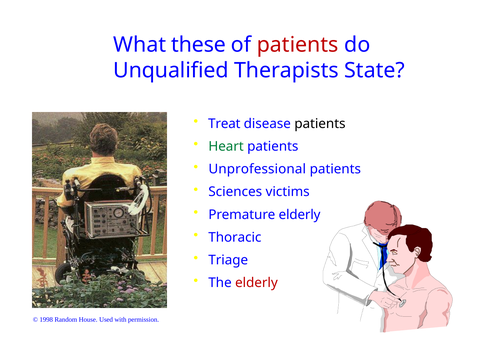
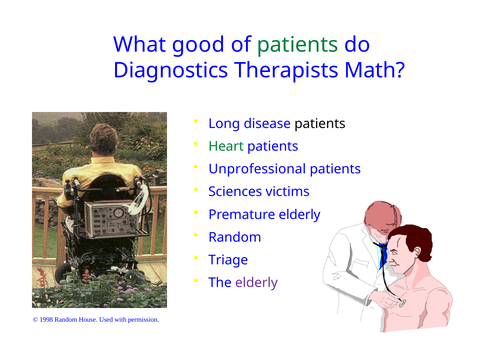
these: these -> good (198, 45)
patients colour: red -> green (298, 45)
Unqualified: Unqualified -> Diagnostics (171, 71)
State: State -> Math (375, 71)
Treat: Treat -> Long (224, 124)
Thoracic: Thoracic -> Random (235, 238)
elderly colour: red -> purple (256, 283)
